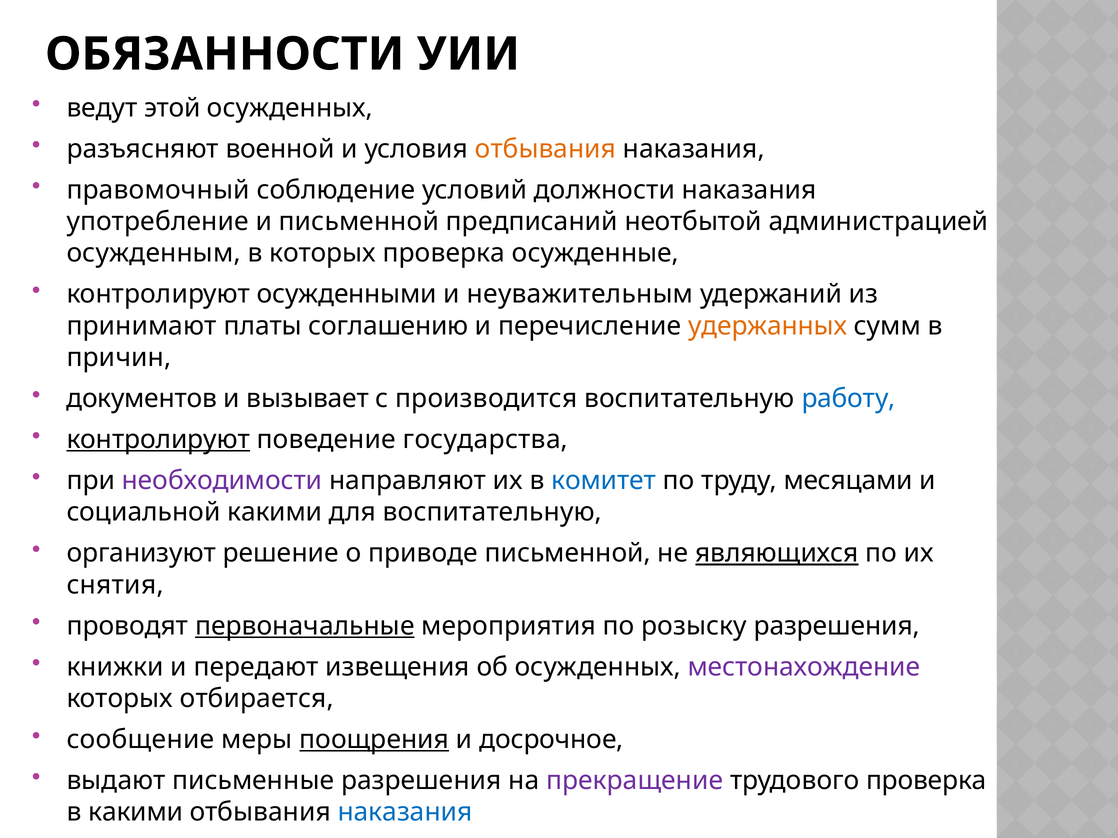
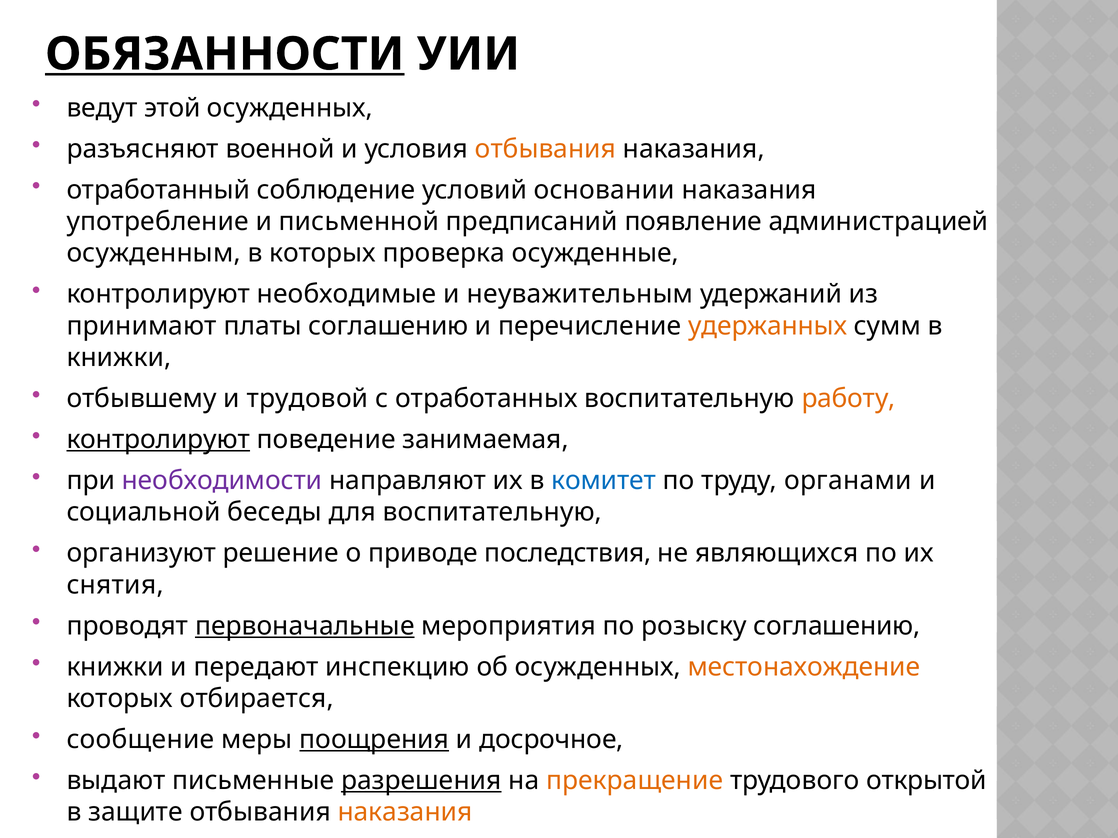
ОБЯЗАННОСТИ underline: none -> present (225, 54)
правомочный: правомочный -> отработанный (158, 190)
должности: должности -> основании (604, 190)
неотбытой: неотбытой -> появление (693, 222)
осужденными: осужденными -> необходимые (347, 294)
причин: причин -> книжки (119, 358)
документов: документов -> отбывшему (142, 399)
вызывает: вызывает -> трудовой (307, 399)
производится: производится -> отработанных (486, 399)
работу colour: blue -> orange (848, 399)
государства: государства -> занимаемая (486, 440)
месяцами: месяцами -> органами (848, 481)
социальной какими: какими -> беседы (275, 512)
приводе письменной: письменной -> последствия (568, 553)
являющихся underline: present -> none (777, 553)
розыску разрешения: разрешения -> соглашению (837, 626)
извещения: извещения -> инспекцию (397, 667)
местонахождение colour: purple -> orange (804, 667)
разрешения underline: none -> present (421, 781)
прекращение colour: purple -> orange (635, 781)
трудового проверка: проверка -> открытой (926, 781)
в какими: какими -> защите (136, 813)
наказания colour: blue -> orange (405, 813)
